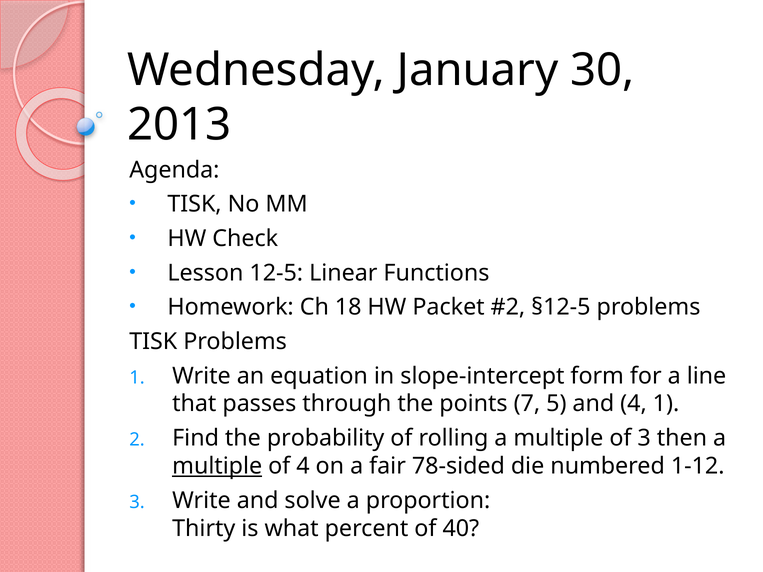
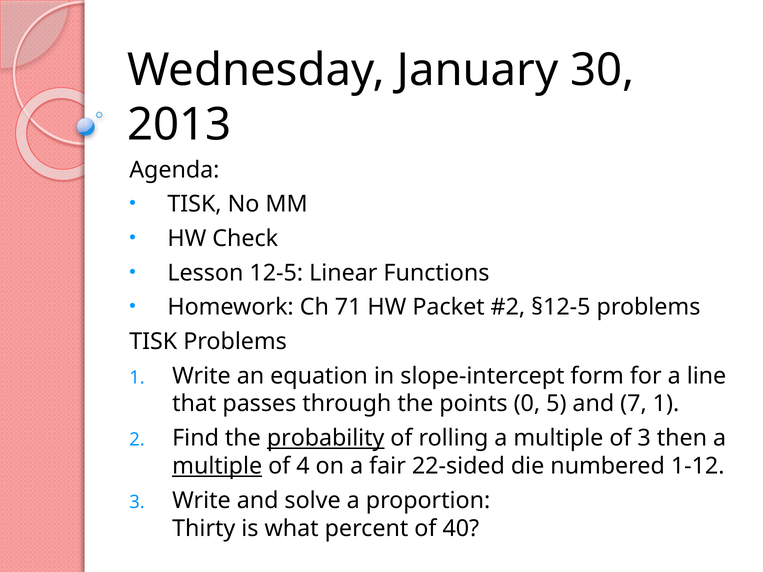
18: 18 -> 71 (348, 307)
7: 7 -> 0 (527, 404)
and 4: 4 -> 7 (634, 404)
probability underline: none -> present (326, 438)
78-sided: 78-sided -> 22-sided (458, 466)
